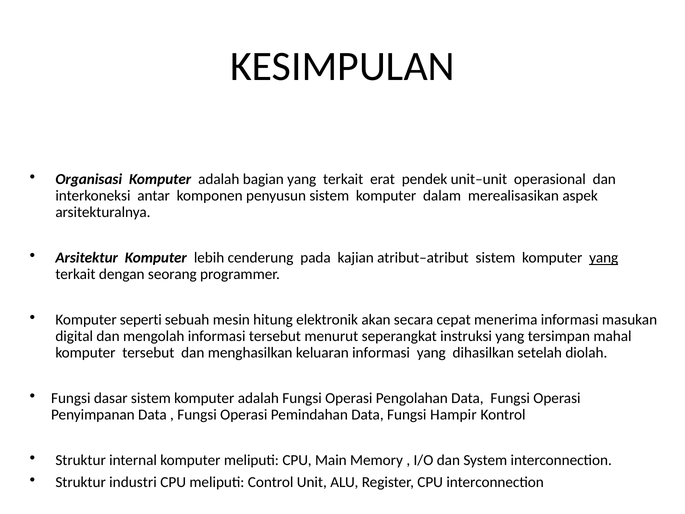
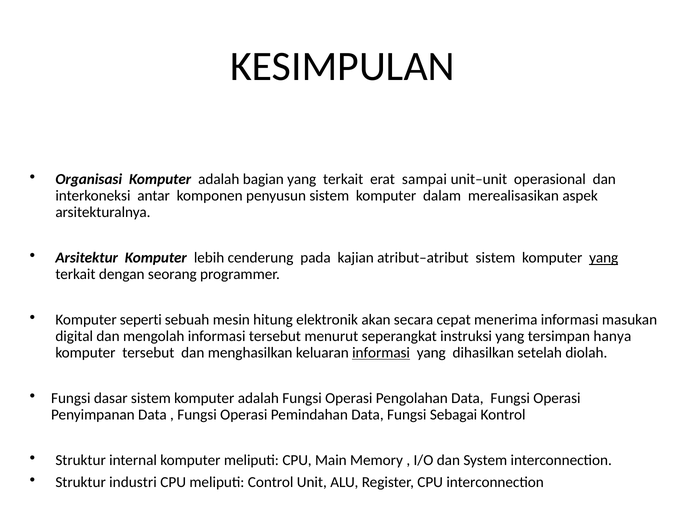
pendek: pendek -> sampai (424, 179)
mahal: mahal -> hanya (612, 336)
informasi underline: none -> present (381, 353)
Hampir: Hampir -> Sebagai (454, 415)
